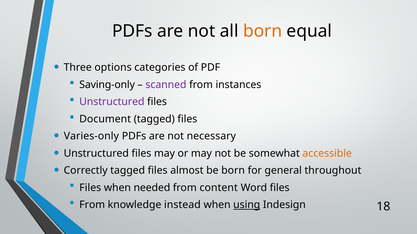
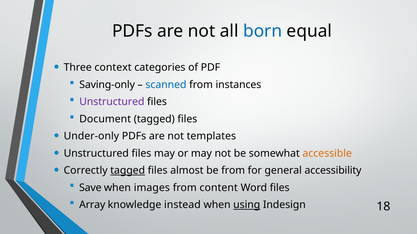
born colour: orange -> blue (263, 31)
options: options -> context (113, 68)
scanned colour: purple -> blue (166, 85)
Varies-only: Varies-only -> Under-only (91, 136)
necessary: necessary -> templates (211, 136)
tagged underline: none -> present (128, 171)
be born: born -> from (233, 171)
throughout: throughout -> accessibility (333, 171)
Files: Files -> Save (90, 188)
needed: needed -> images (152, 188)
From: From -> Array (92, 205)
